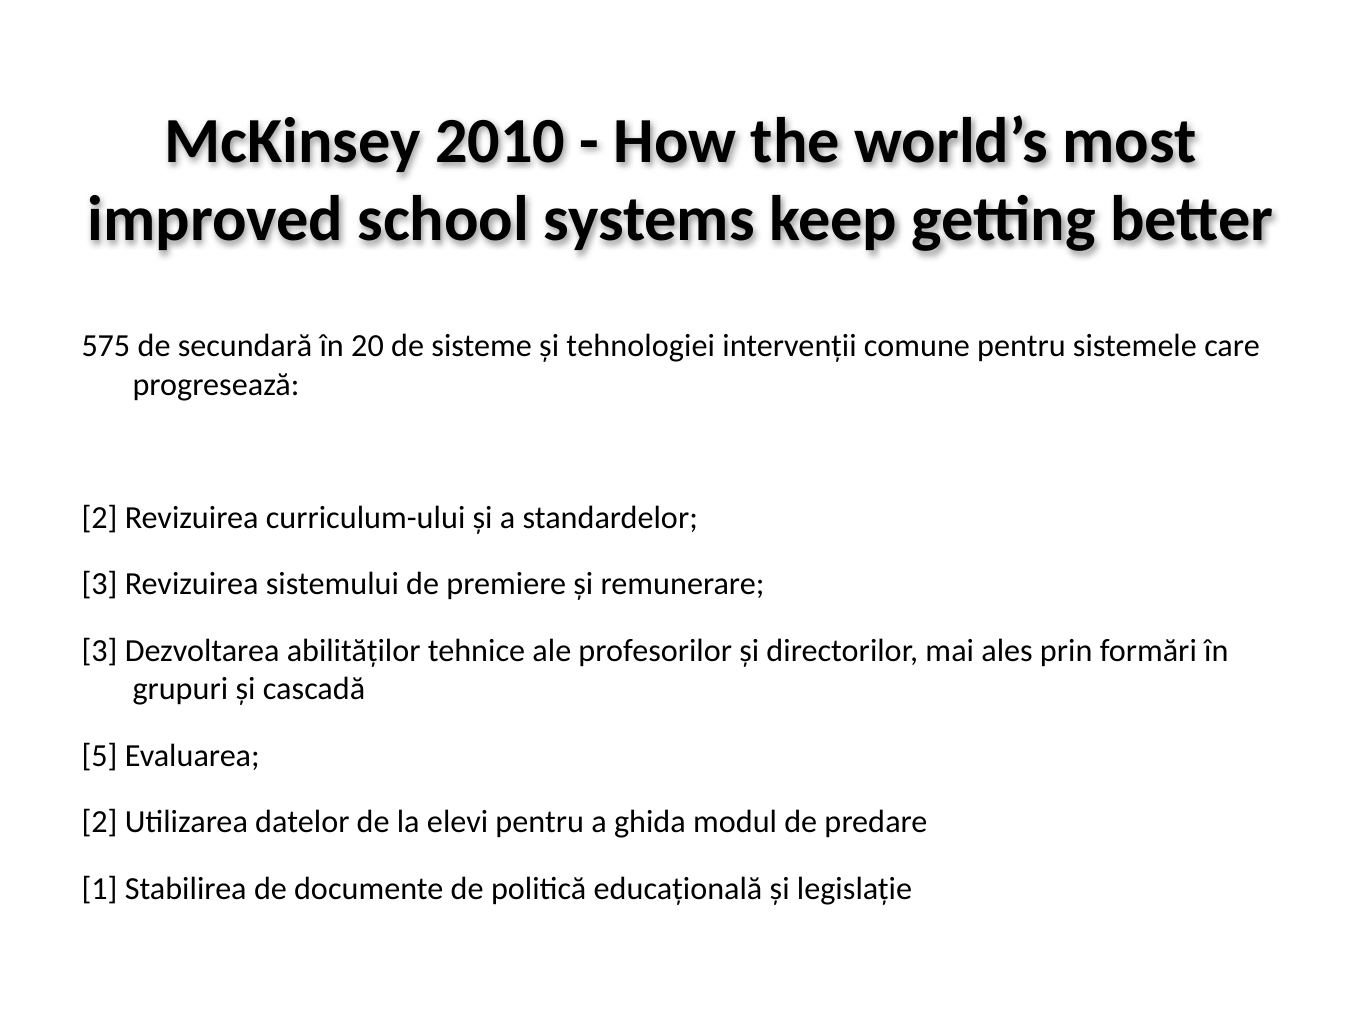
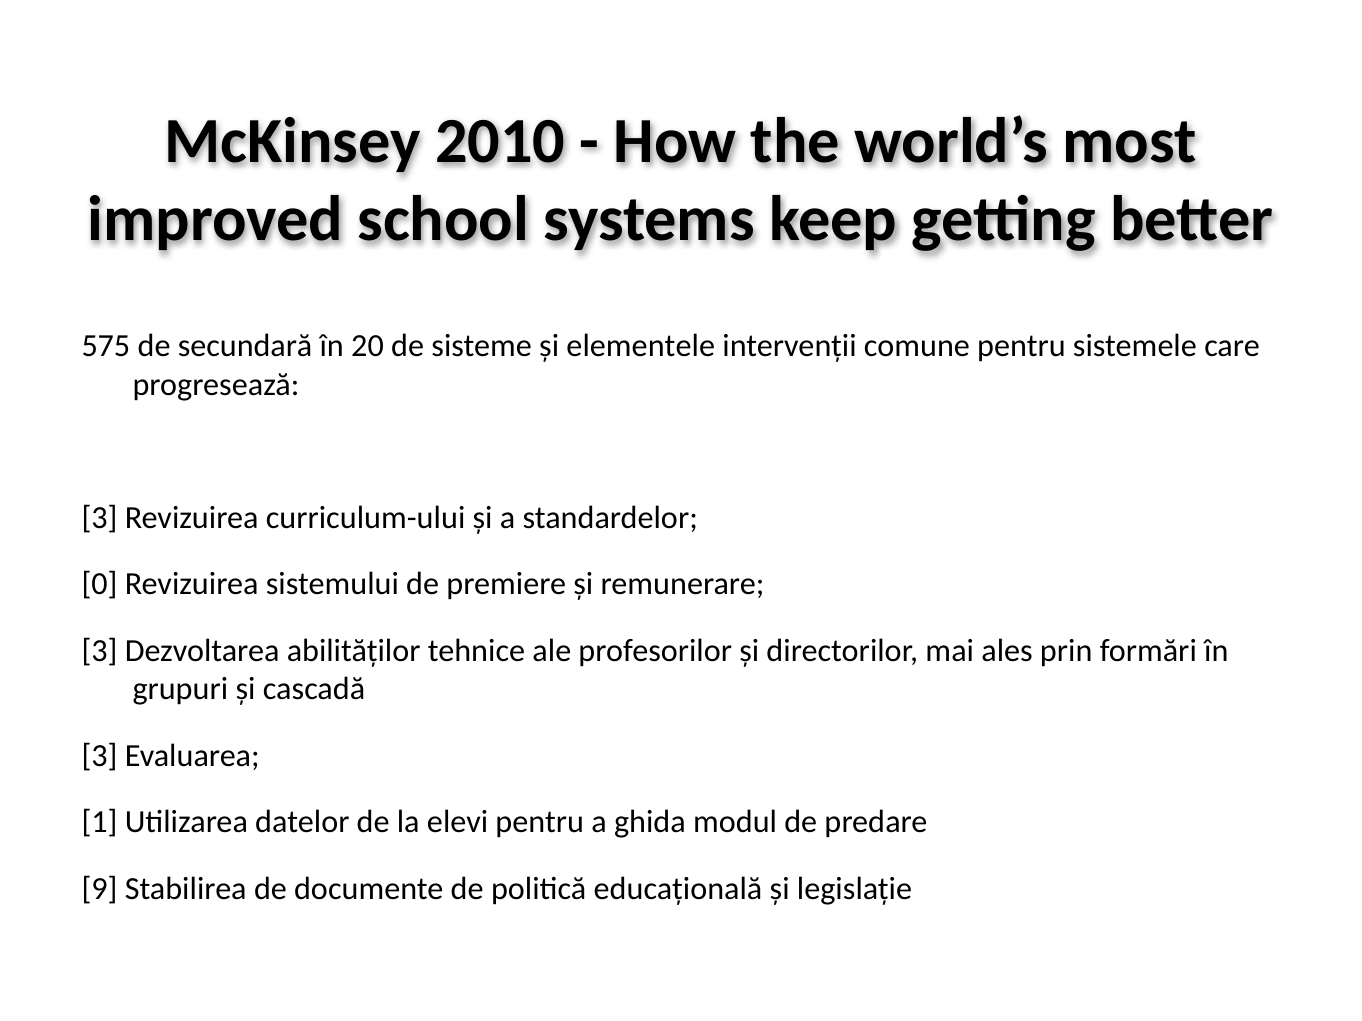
tehnologiei: tehnologiei -> elementele (641, 346)
2: 2 -> 3 (99, 518)
3: 3 -> 0 (99, 584)
5: 5 -> 3 (99, 756)
2: 2 -> 1 (99, 823)
1: 1 -> 9 (99, 889)
